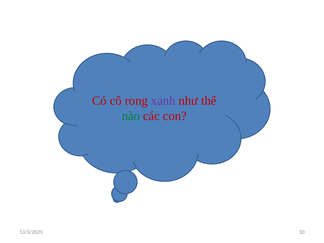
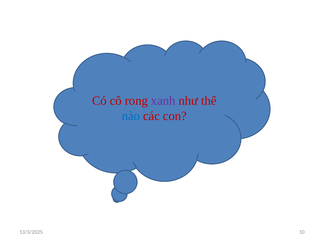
nào colour: green -> blue (131, 116)
